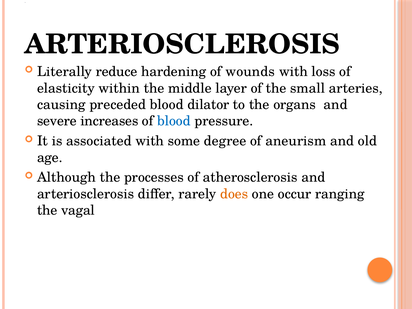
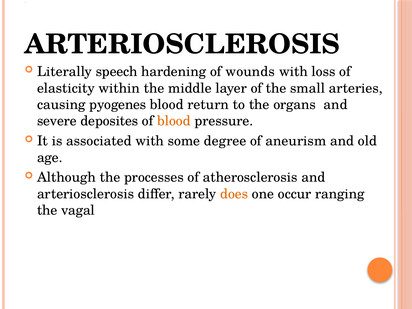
reduce: reduce -> speech (117, 72)
preceded: preceded -> pyogenes (118, 105)
dilator: dilator -> return (208, 105)
increases: increases -> deposites (109, 121)
blood colour: blue -> orange (174, 121)
